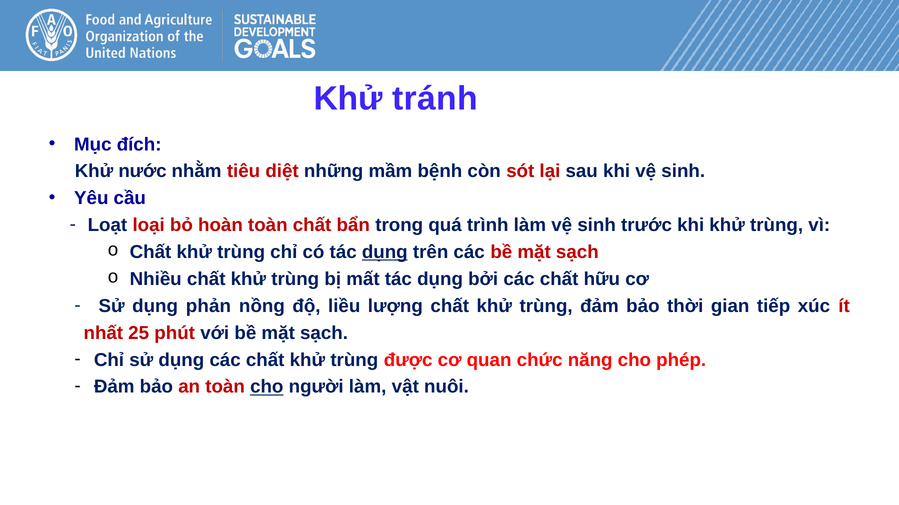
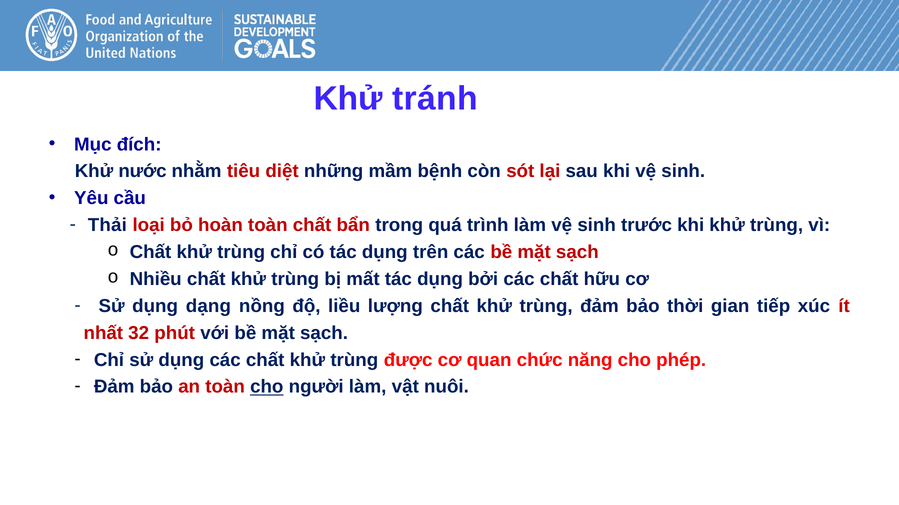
Loạt: Loạt -> Thải (107, 225)
dụng underline: present -> none (385, 252)
phản: phản -> dạng (208, 306)
25: 25 -> 32 (139, 333)
